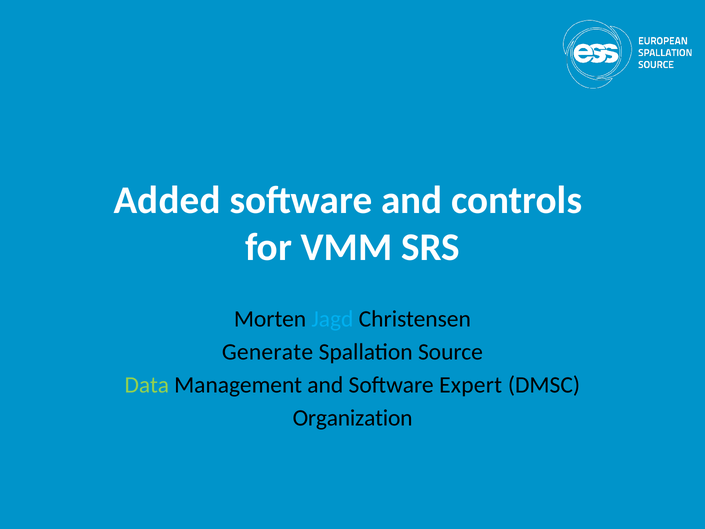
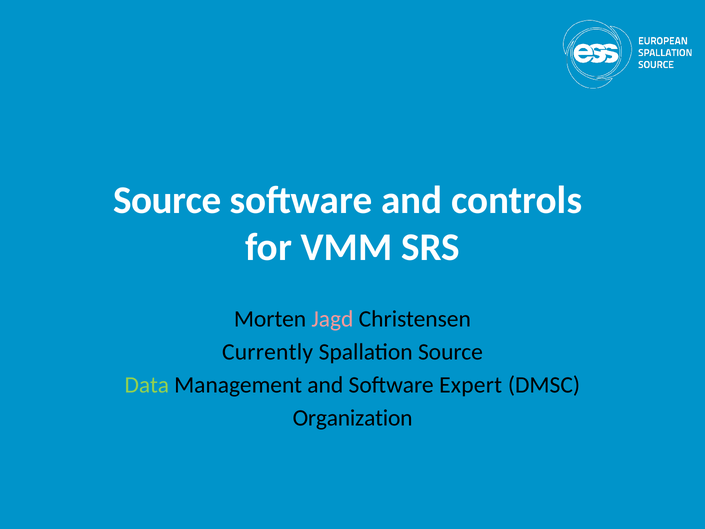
Added: Added -> Source (167, 200)
Jagd colour: light blue -> pink (332, 319)
Generate: Generate -> Currently (268, 352)
